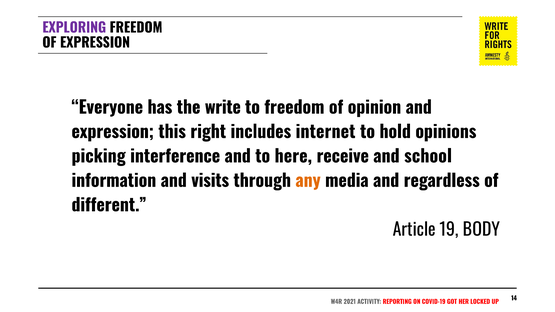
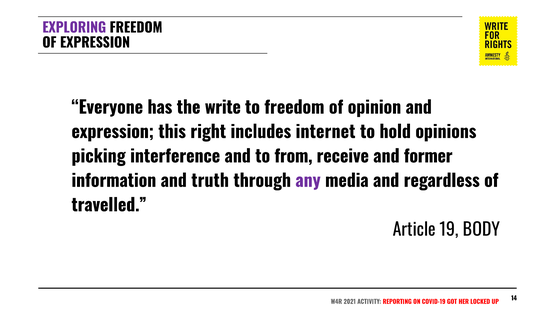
here: here -> from (293, 157)
school: school -> former (428, 157)
visits: visits -> truth (210, 181)
any colour: orange -> purple (308, 181)
different: different -> travelled (109, 206)
